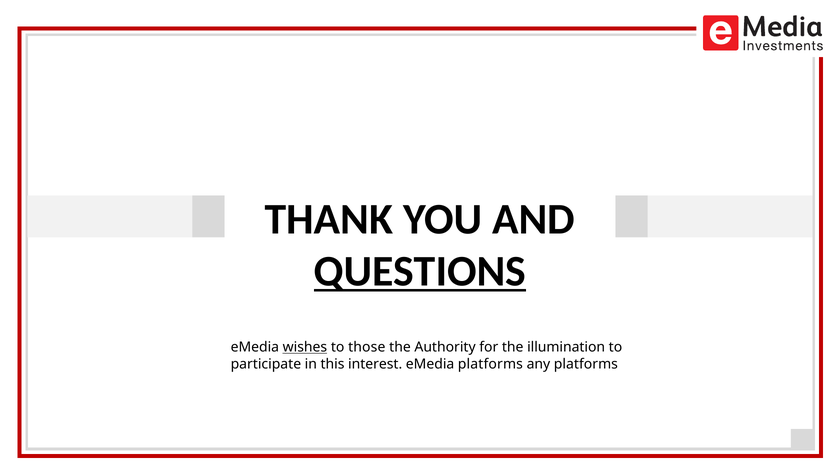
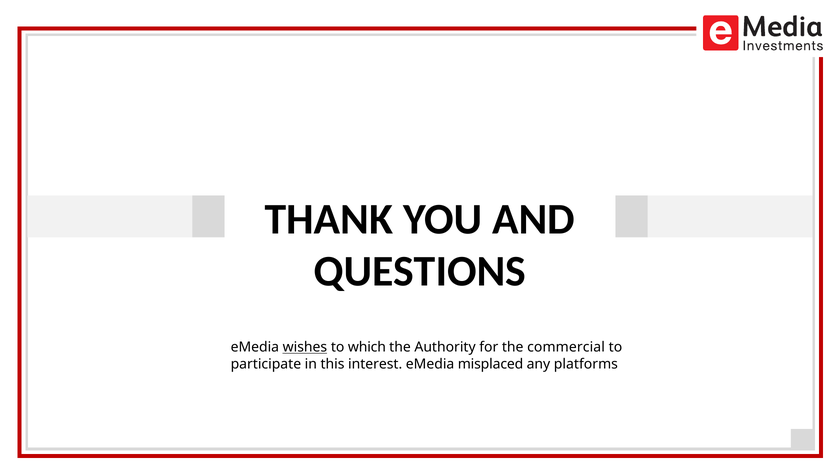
QUESTIONS underline: present -> none (420, 272)
those: those -> which (367, 348)
illumination: illumination -> commercial (566, 348)
eMedia platforms: platforms -> misplaced (491, 364)
